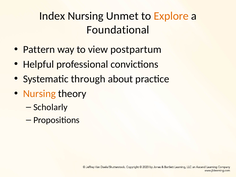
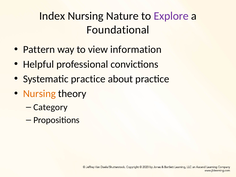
Unmet: Unmet -> Nature (122, 16)
Explore colour: orange -> purple (171, 16)
postpartum: postpartum -> information (136, 50)
Systematic through: through -> practice (88, 79)
Scholarly: Scholarly -> Category (50, 107)
